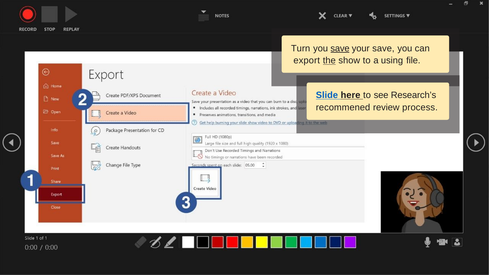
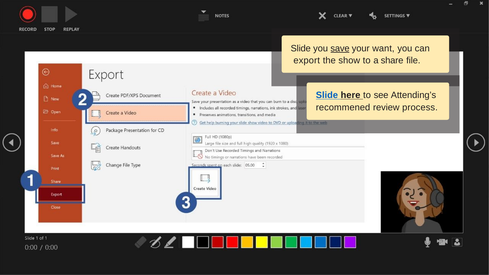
Turn: Turn -> Slide (301, 48)
your save: save -> want (383, 48)
the underline: present -> none (329, 61)
using: using -> share (392, 61)
Research’s: Research’s -> Attending’s (414, 95)
